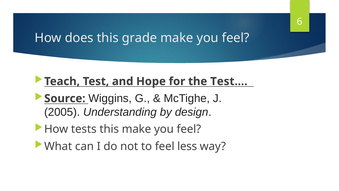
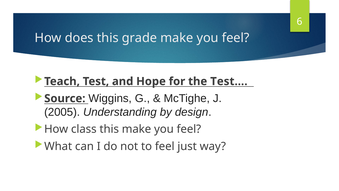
tests: tests -> class (84, 129)
less: less -> just (187, 146)
